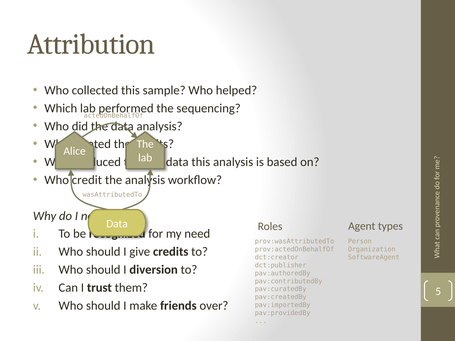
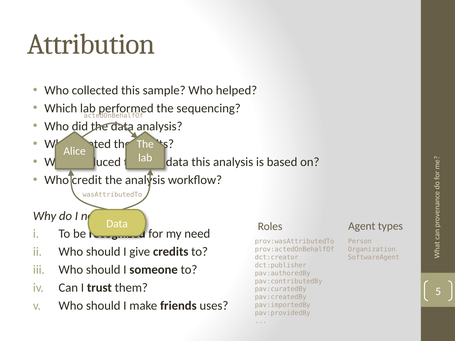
diversion: diversion -> someone (154, 270)
over: over -> uses (214, 306)
